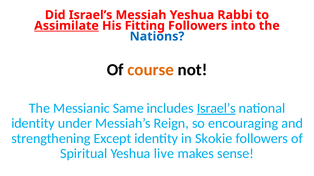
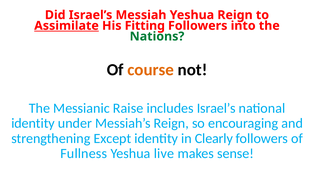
Yeshua Rabbi: Rabbi -> Reign (235, 15)
Nations colour: blue -> green (157, 37)
Same: Same -> Raise (128, 109)
Israel’s underline: present -> none (216, 109)
Skokie: Skokie -> Clearly (214, 139)
Spiritual: Spiritual -> Fullness (84, 154)
